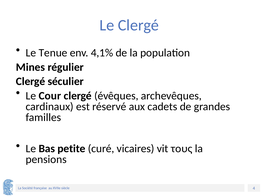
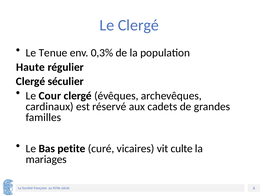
4,1%: 4,1% -> 0,3% (102, 53)
Mines: Mines -> Haute (30, 67)
τους: τους -> culte (182, 149)
pensions: pensions -> mariages (46, 160)
